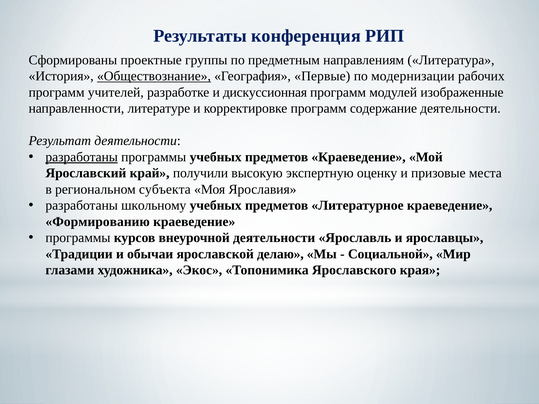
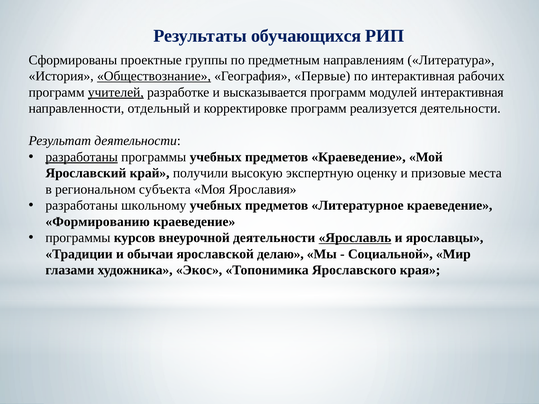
конференция: конференция -> обучающихся (306, 36)
по модернизации: модернизации -> интерактивная (413, 76)
учителей underline: none -> present (116, 92)
дискуссионная: дискуссионная -> высказывается (265, 92)
модулей изображенные: изображенные -> интерактивная (462, 92)
литературе: литературе -> отдельный (159, 109)
содержание: содержание -> реализуется (384, 109)
Ярославль underline: none -> present (355, 238)
